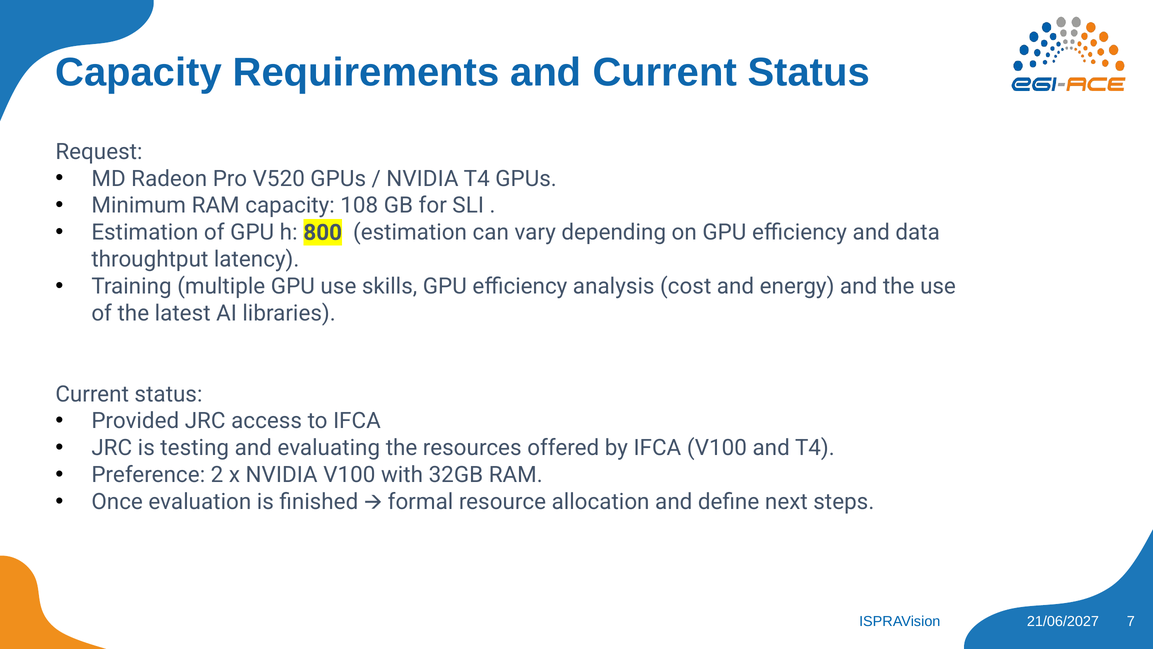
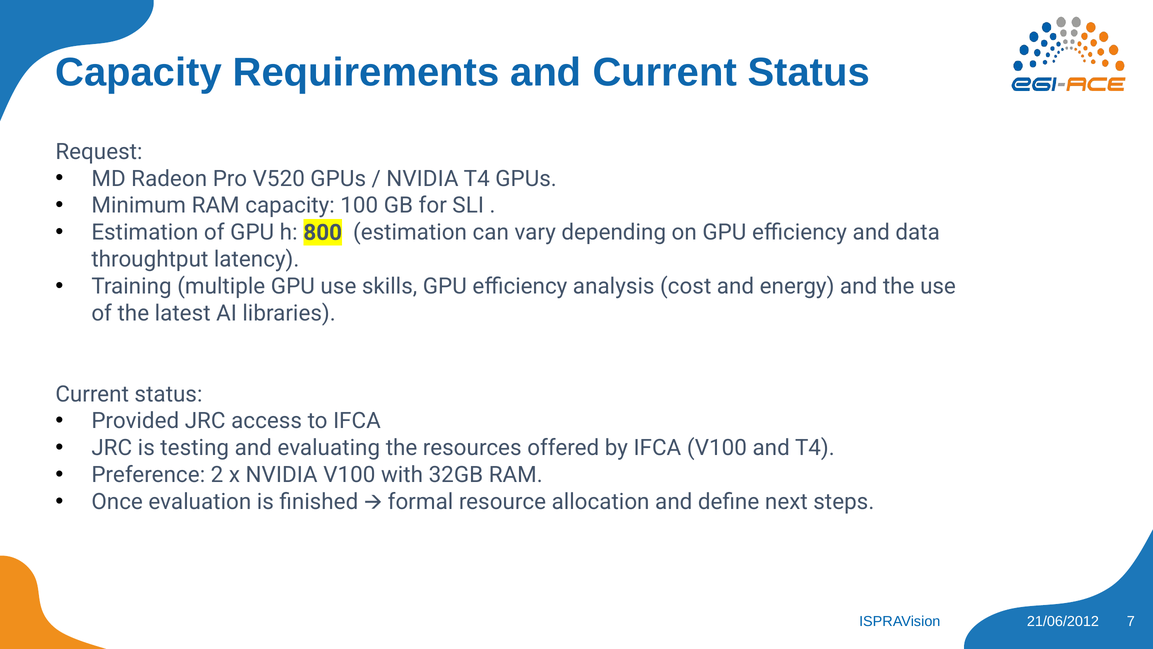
108: 108 -> 100 (359, 205)
21/06/2027: 21/06/2027 -> 21/06/2012 (1063, 621)
